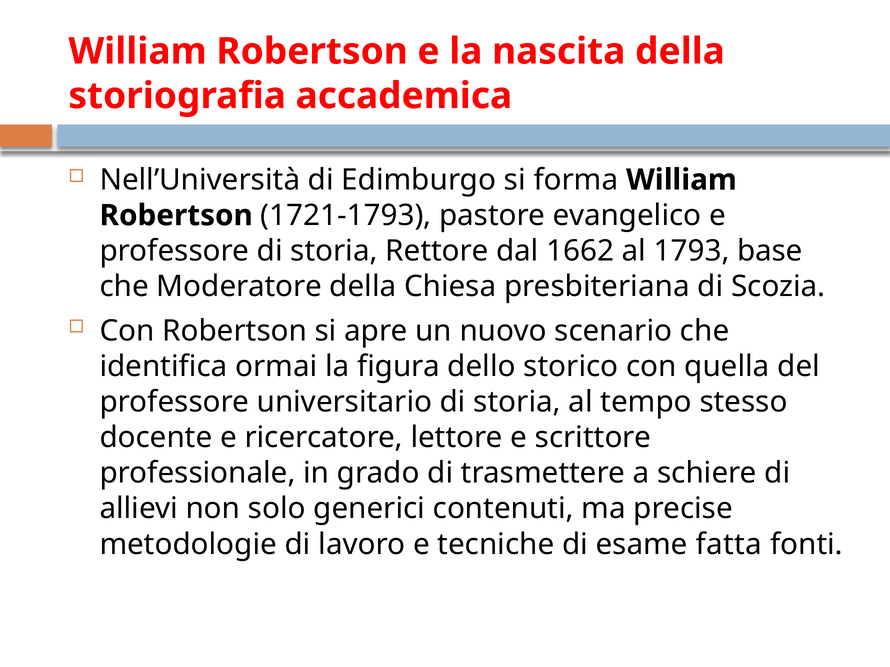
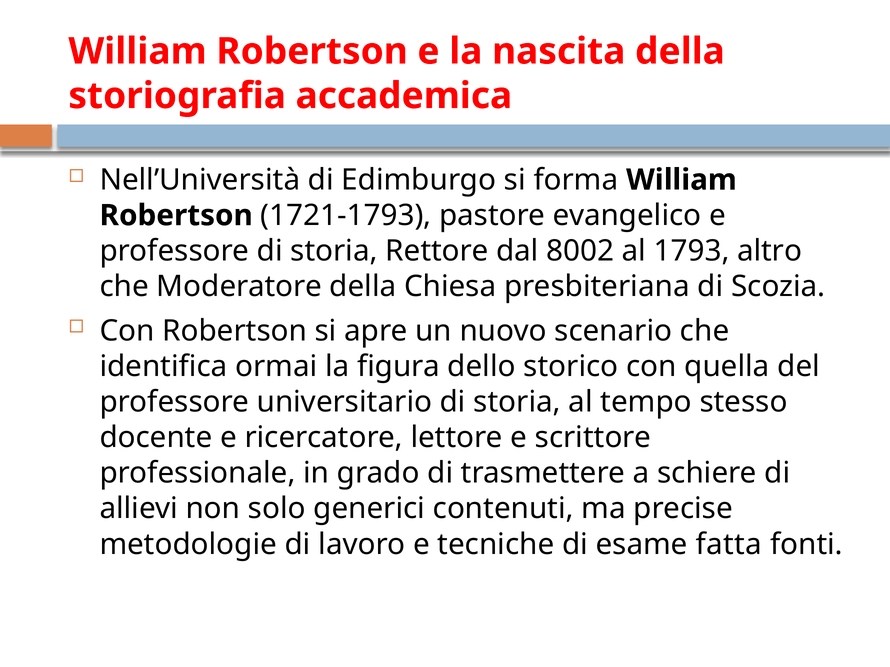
1662: 1662 -> 8002 (580, 251)
base: base -> altro (770, 251)
